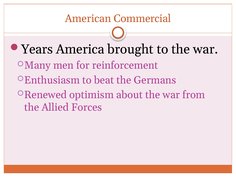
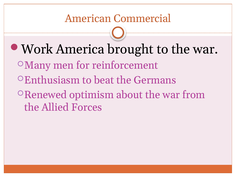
Years: Years -> Work (37, 49)
